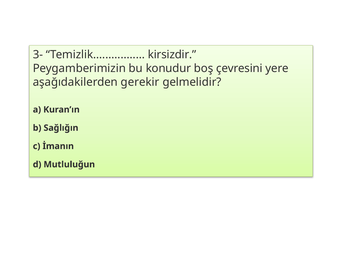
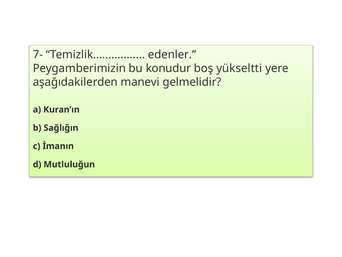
3-: 3- -> 7- (38, 55)
kirsizdir: kirsizdir -> edenler (172, 55)
çevresini: çevresini -> yükseltti (239, 68)
gerekir: gerekir -> manevi (140, 82)
